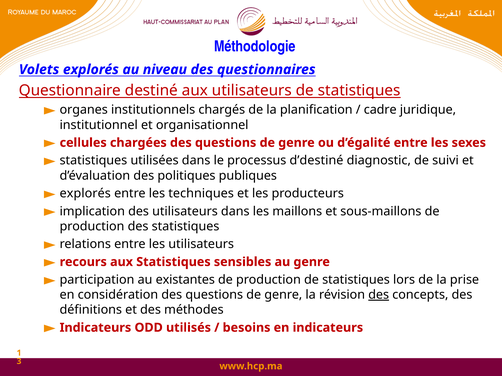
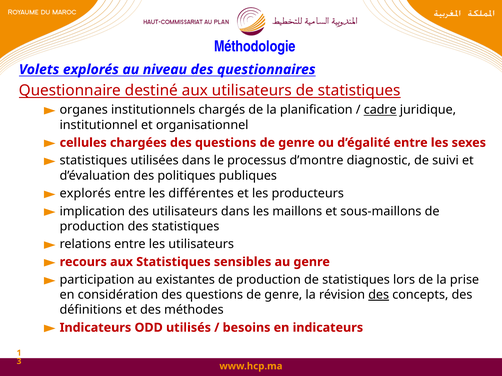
cadre underline: none -> present (380, 110)
d’destiné: d’destiné -> d’montre (316, 161)
techniques: techniques -> différentes (201, 194)
